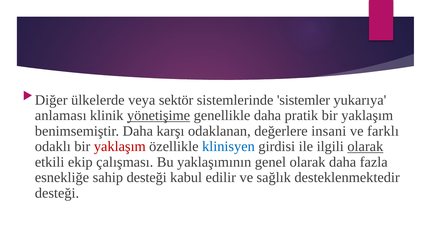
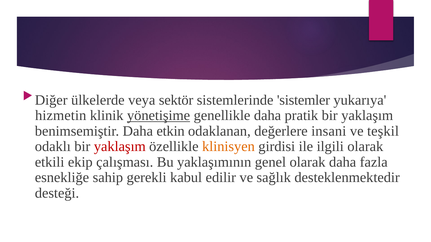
anlaması: anlaması -> hizmetin (61, 116)
karşı: karşı -> etkin (171, 131)
farklı: farklı -> teşkil (383, 131)
klinisyen colour: blue -> orange (228, 147)
olarak underline: present -> none (365, 147)
sahip desteği: desteği -> gerekli (147, 178)
